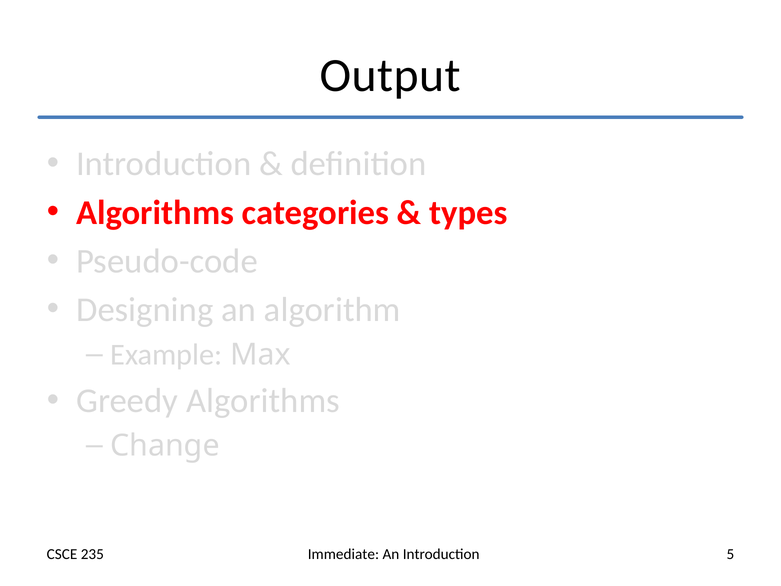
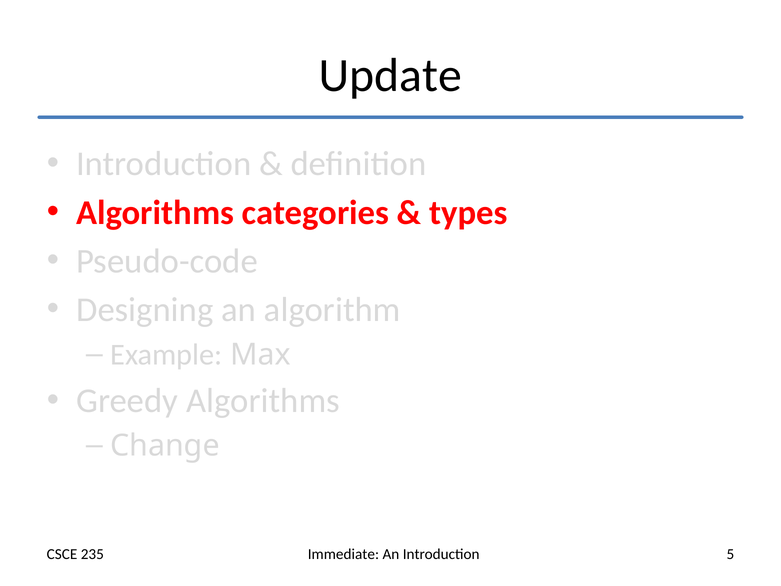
Output: Output -> Update (390, 76)
